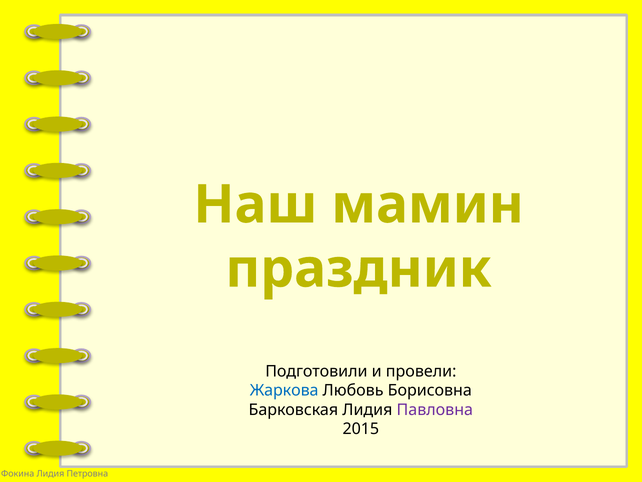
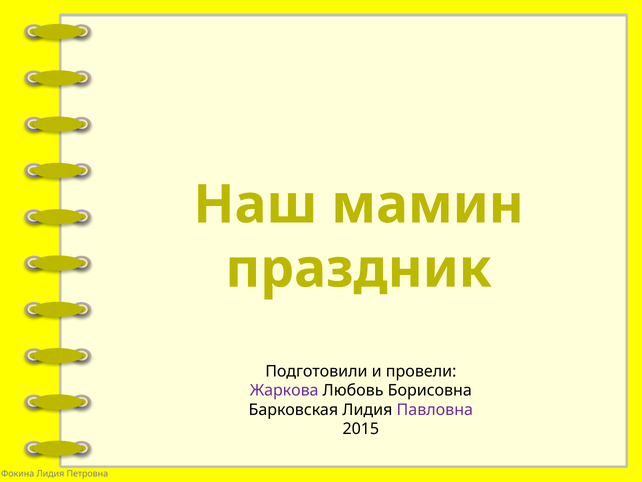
Жаркова colour: blue -> purple (284, 390)
